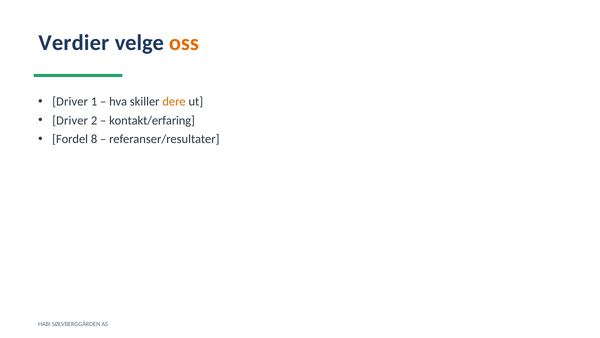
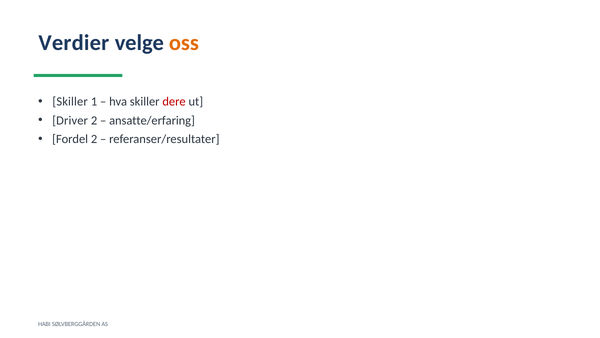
Driver: Driver -> Skiller (70, 102)
dere colour: orange -> red (174, 102)
kontakt/erfaring: kontakt/erfaring -> ansatte/erfaring (152, 120)
Fordel 8: 8 -> 2 (94, 139)
